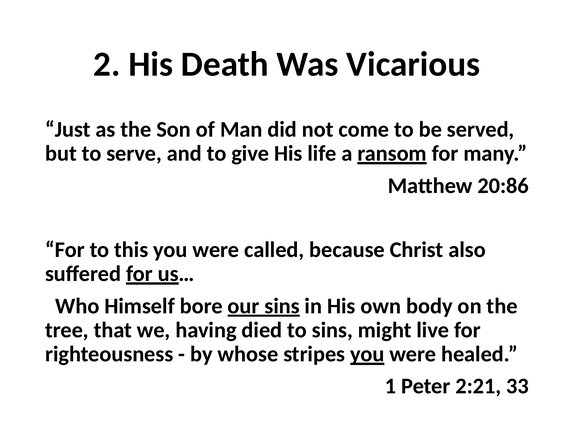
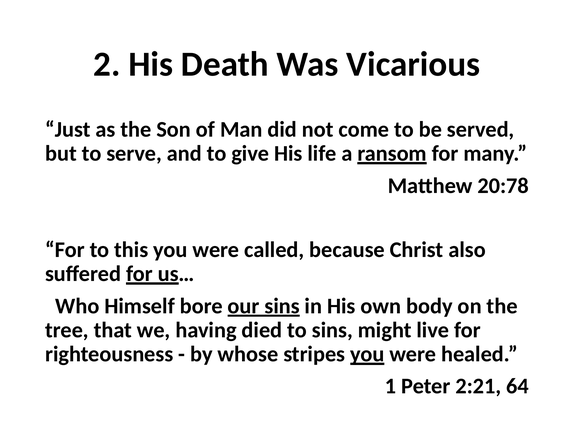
20:86: 20:86 -> 20:78 (503, 185)
33: 33 -> 64 (517, 386)
